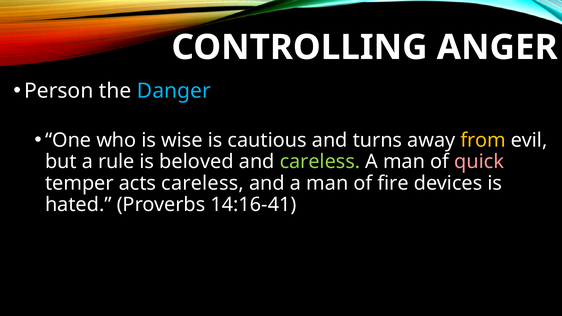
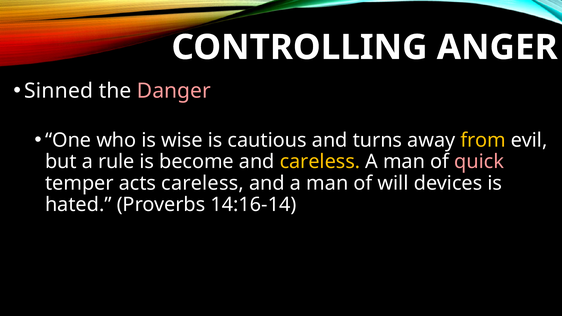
Person: Person -> Sinned (59, 91)
Danger colour: light blue -> pink (174, 91)
beloved: beloved -> become (196, 162)
careless colour: light green -> yellow (320, 162)
fire: fire -> will (393, 183)
14:16-41: 14:16-41 -> 14:16-14 (253, 205)
